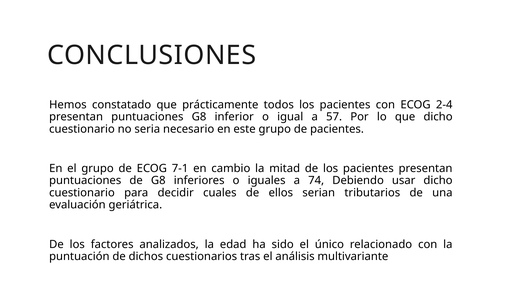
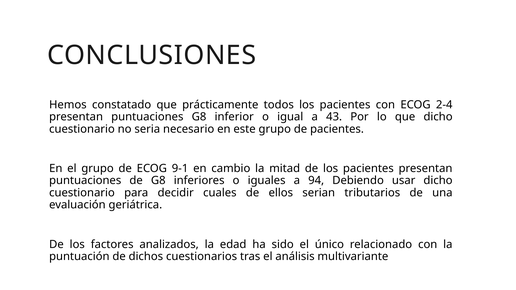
57: 57 -> 43 (334, 117)
7-1: 7-1 -> 9-1 (180, 169)
74: 74 -> 94 (316, 181)
